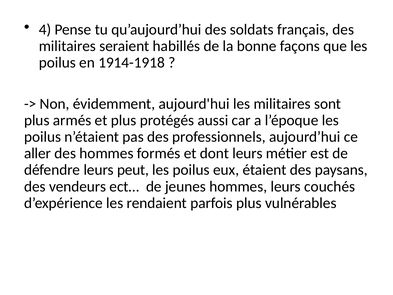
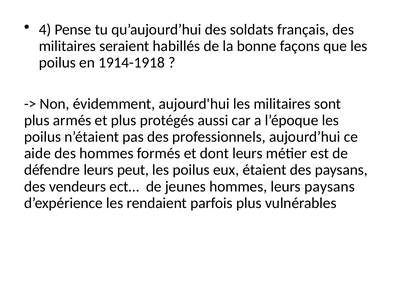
aller: aller -> aide (37, 153)
leurs couchés: couchés -> paysans (330, 186)
